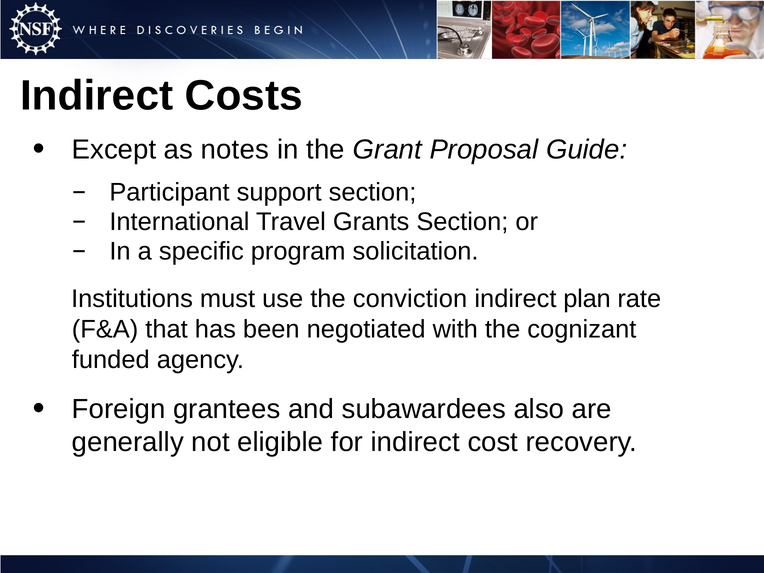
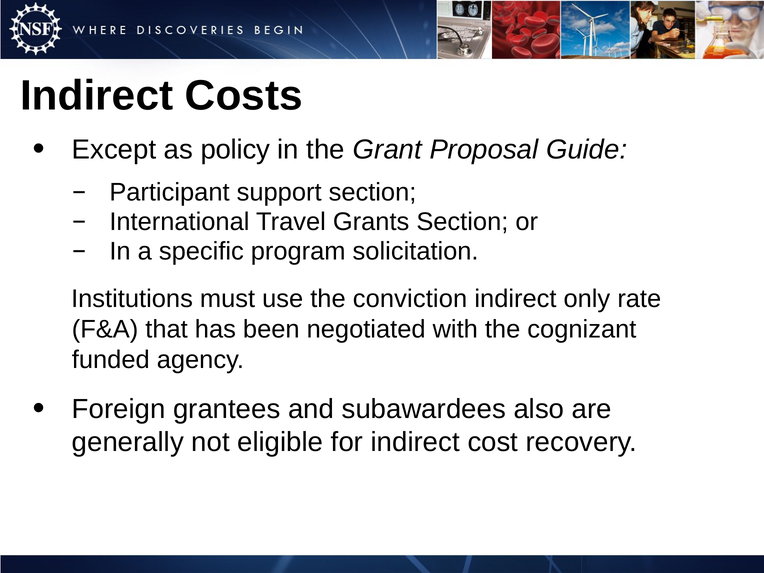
notes: notes -> policy (235, 150)
plan: plan -> only (587, 299)
